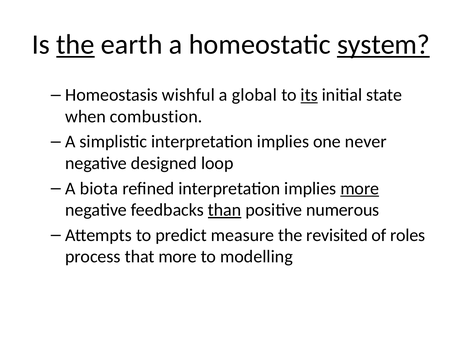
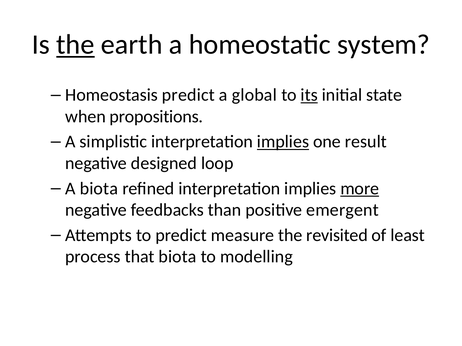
system underline: present -> none (384, 45)
Homeostasis wishful: wishful -> predict (188, 95)
combustion: combustion -> propositions (156, 117)
implies underline: none -> present (283, 142)
never: never -> result (366, 142)
than underline: present -> none (225, 210)
numerous: numerous -> emergent (343, 210)
roles: roles -> least (408, 235)
that more: more -> biota (178, 257)
